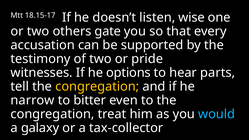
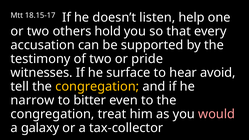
wise: wise -> help (192, 17)
gate: gate -> hold (108, 31)
options: options -> surface (128, 73)
parts: parts -> avoid (218, 73)
would colour: light blue -> pink (217, 114)
